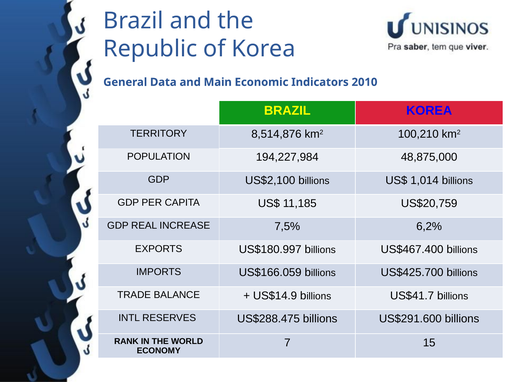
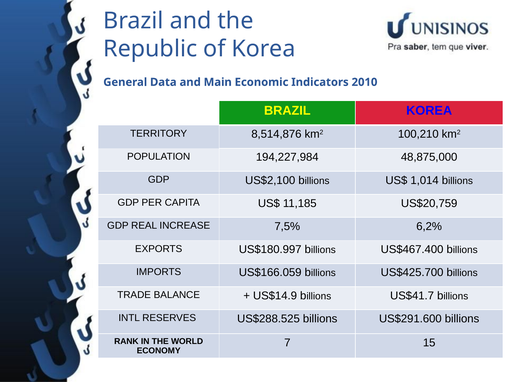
US$288.475: US$288.475 -> US$288.525 (268, 318)
